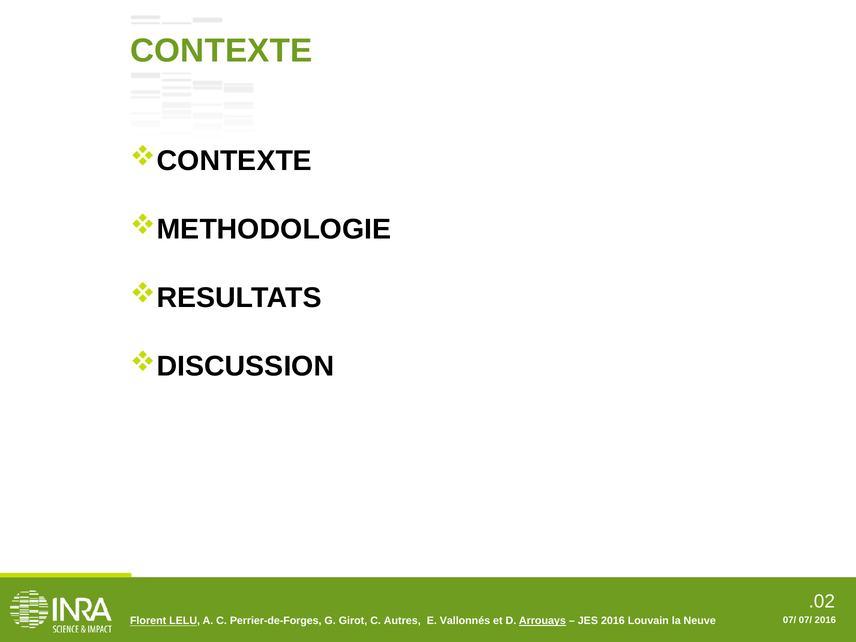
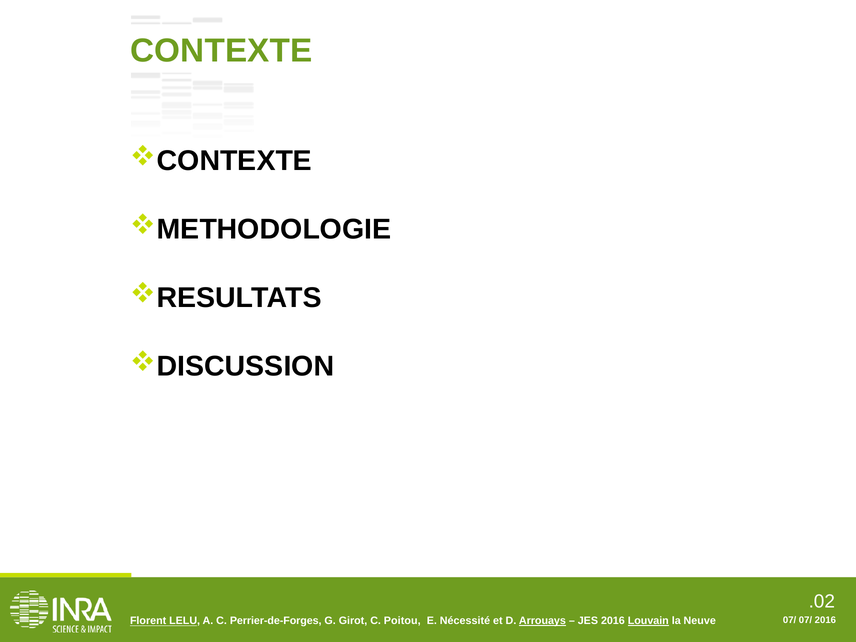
Autres: Autres -> Poitou (402, 621)
Vallonnés: Vallonnés -> Nécessité (465, 621)
Louvain underline: none -> present (648, 621)
